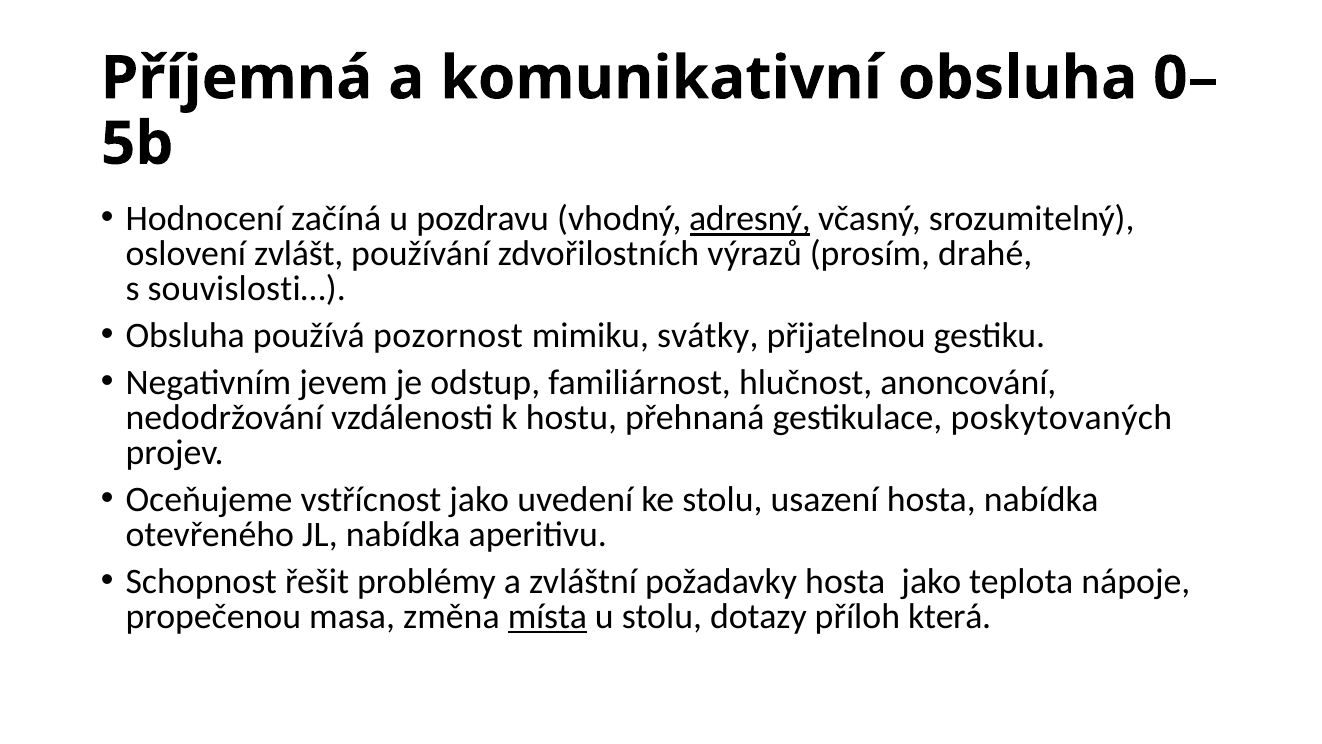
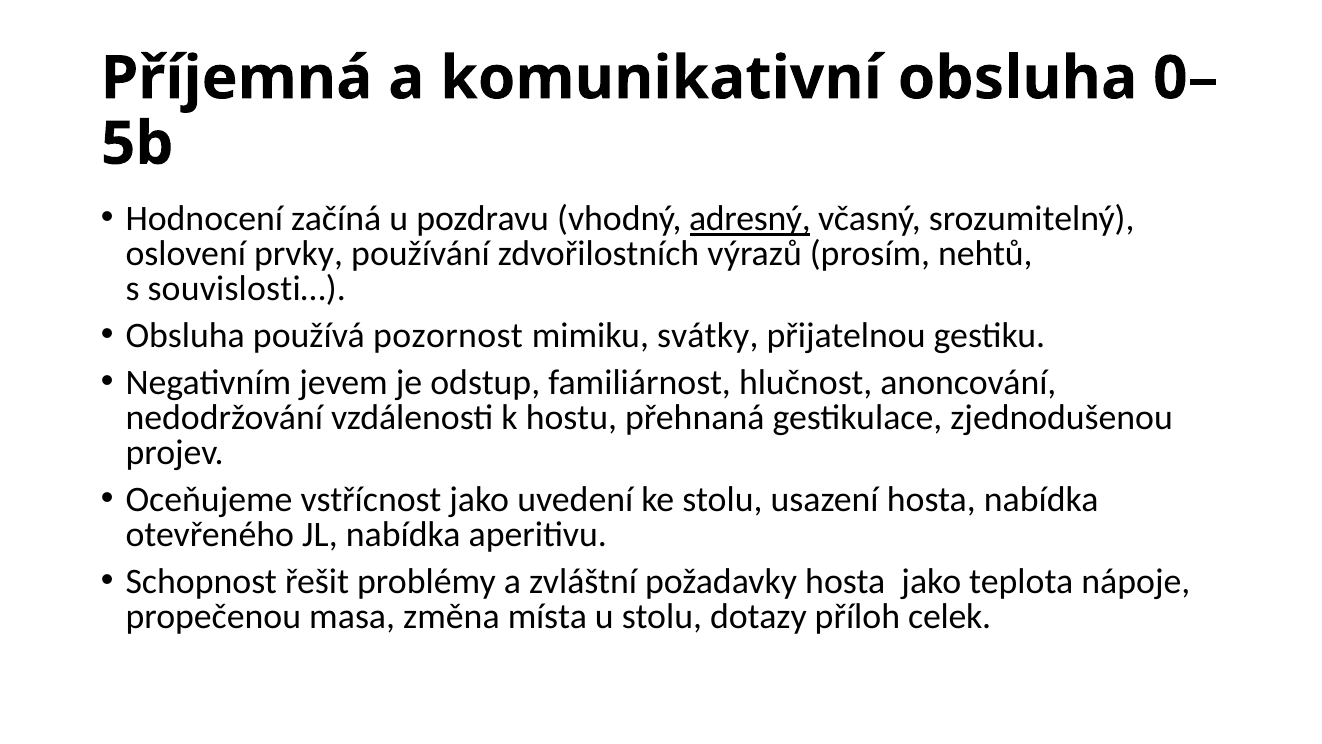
zvlášt: zvlášt -> prvky (299, 254)
drahé: drahé -> nehtů (985, 254)
poskytovaných: poskytovaných -> zjednodušenou (1062, 418)
místa underline: present -> none (547, 616)
která: která -> celek (950, 616)
